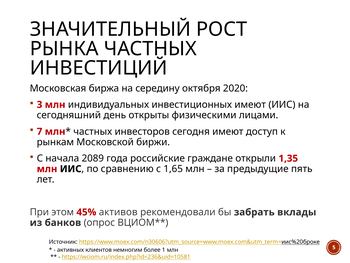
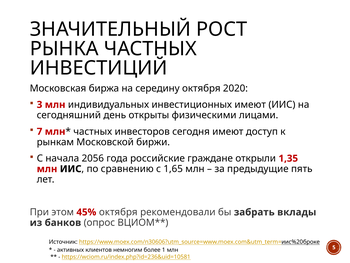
2089: 2089 -> 2056 (93, 158)
45% активов: активов -> октября (118, 212)
